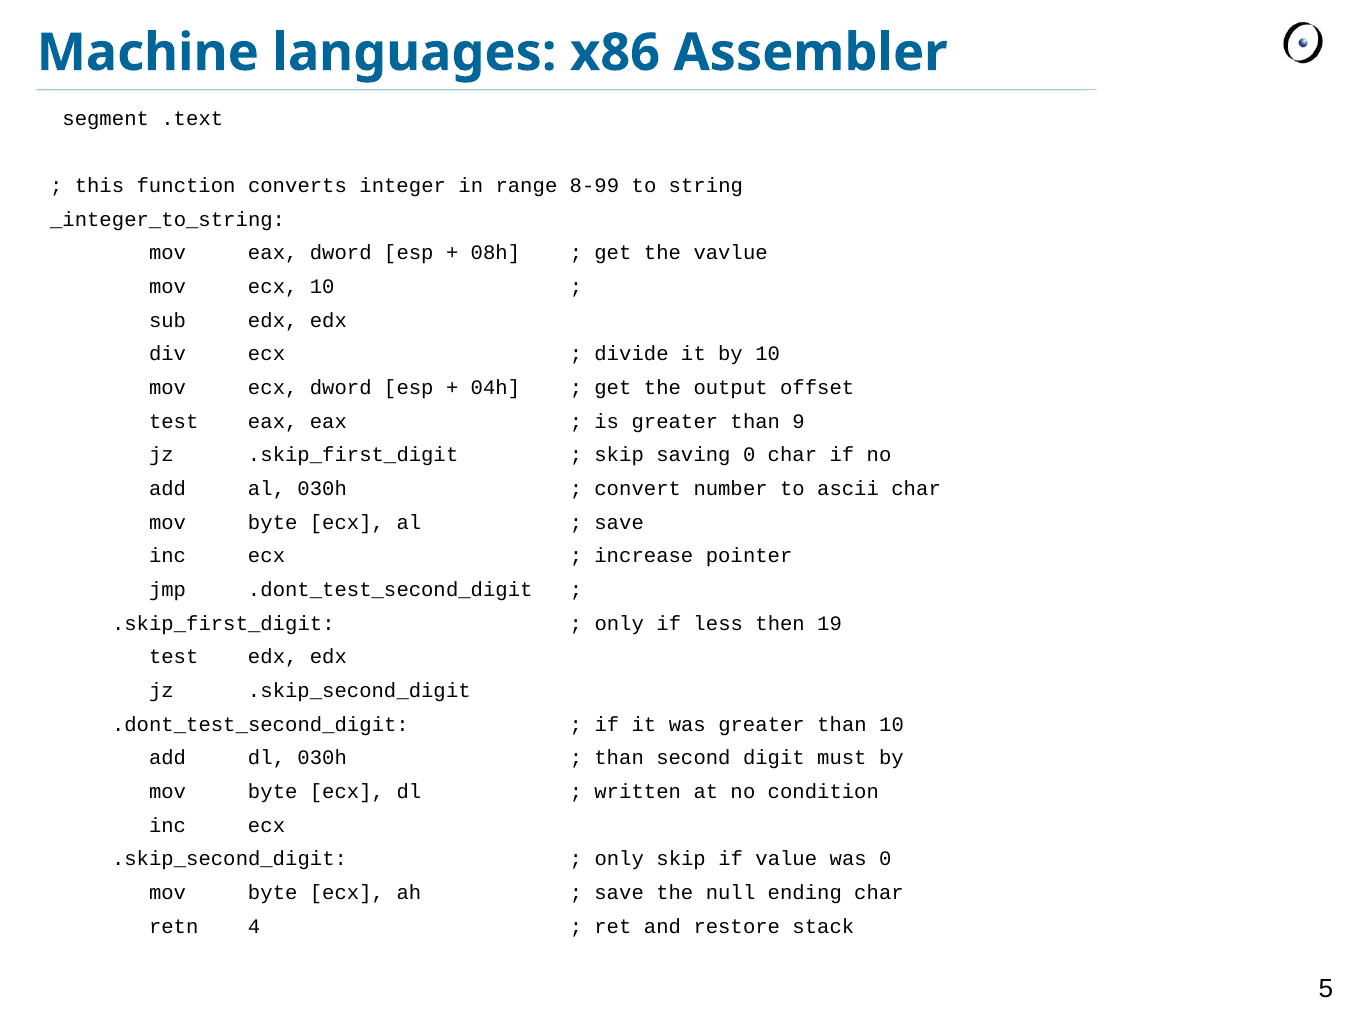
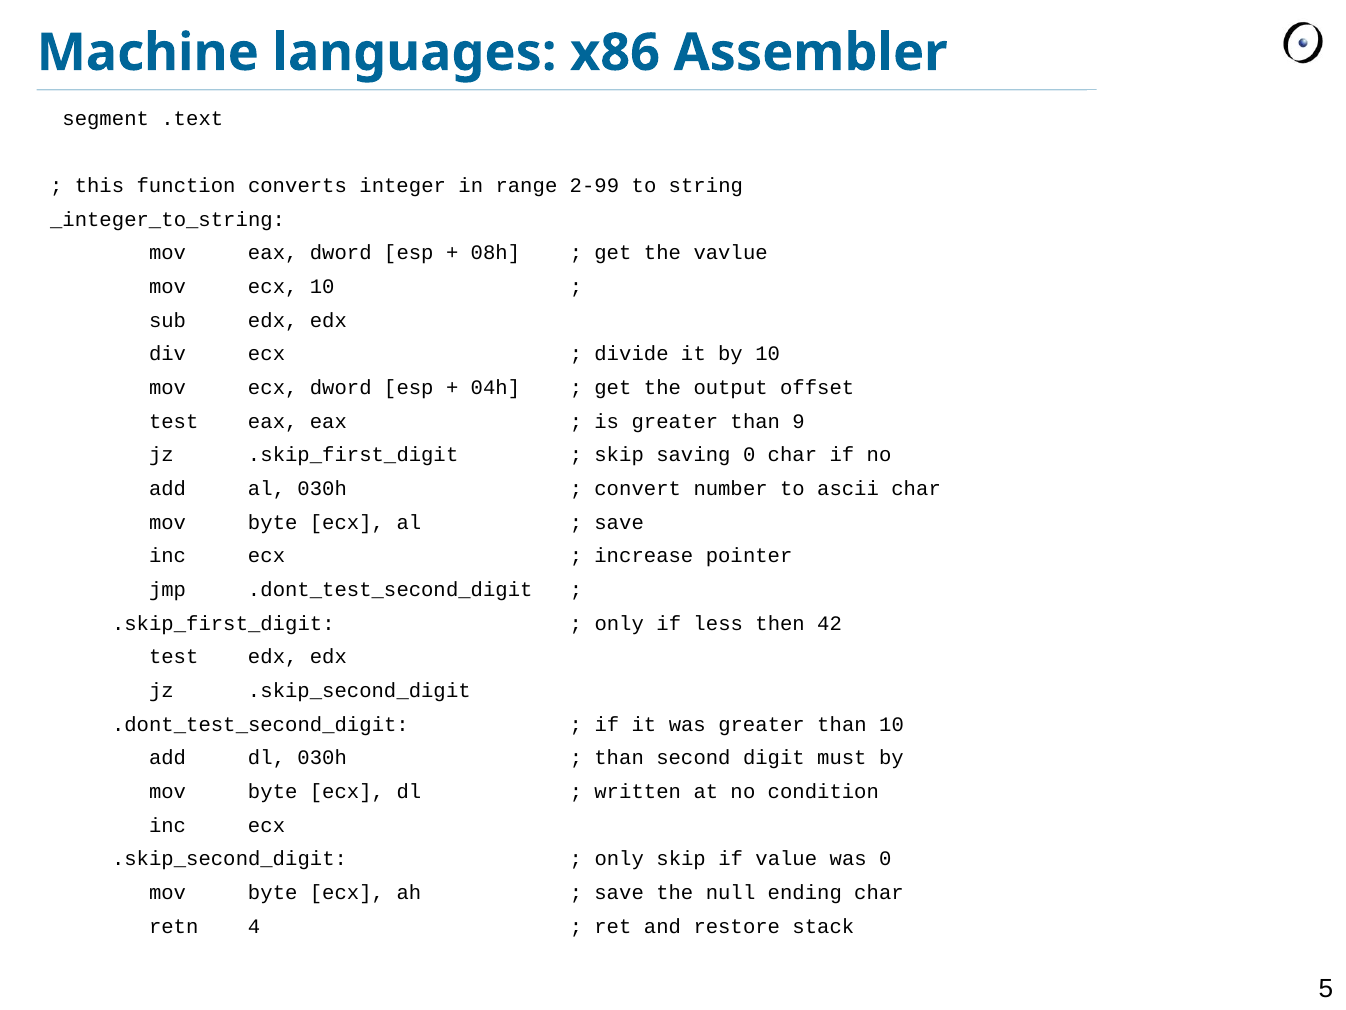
8-99: 8-99 -> 2-99 (594, 186)
19: 19 -> 42 (830, 623)
